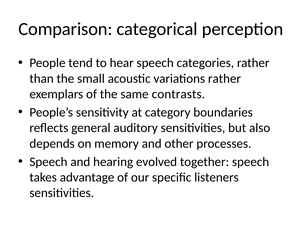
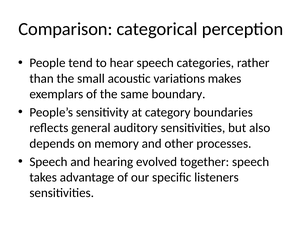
variations rather: rather -> makes (225, 79)
contrasts: contrasts -> boundary (178, 94)
